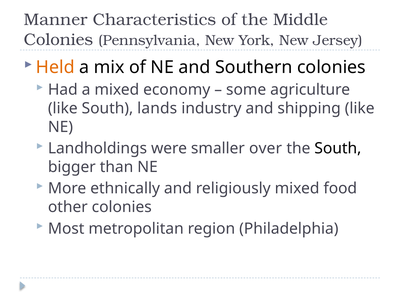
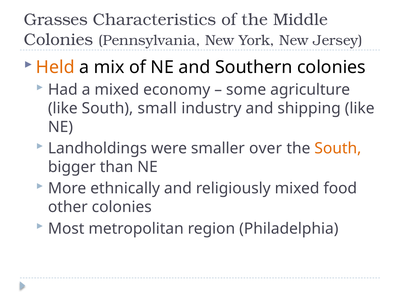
Manner: Manner -> Grasses (56, 20)
lands: lands -> small (157, 108)
South colour: black -> orange (338, 148)
